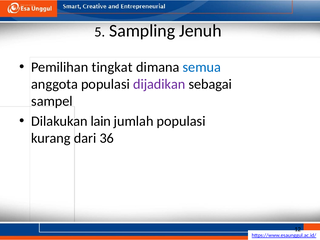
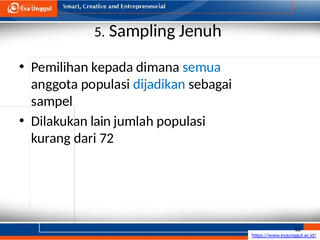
tingkat: tingkat -> kepada (112, 67)
dijadikan colour: purple -> blue (159, 84)
36: 36 -> 72 (107, 138)
